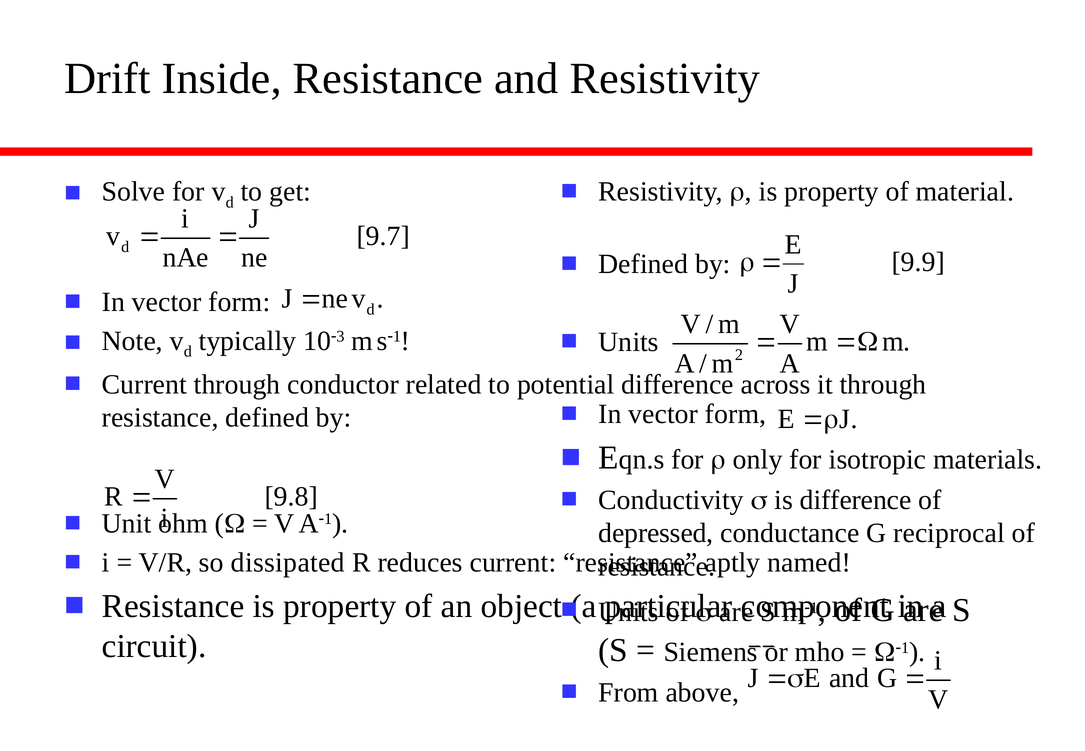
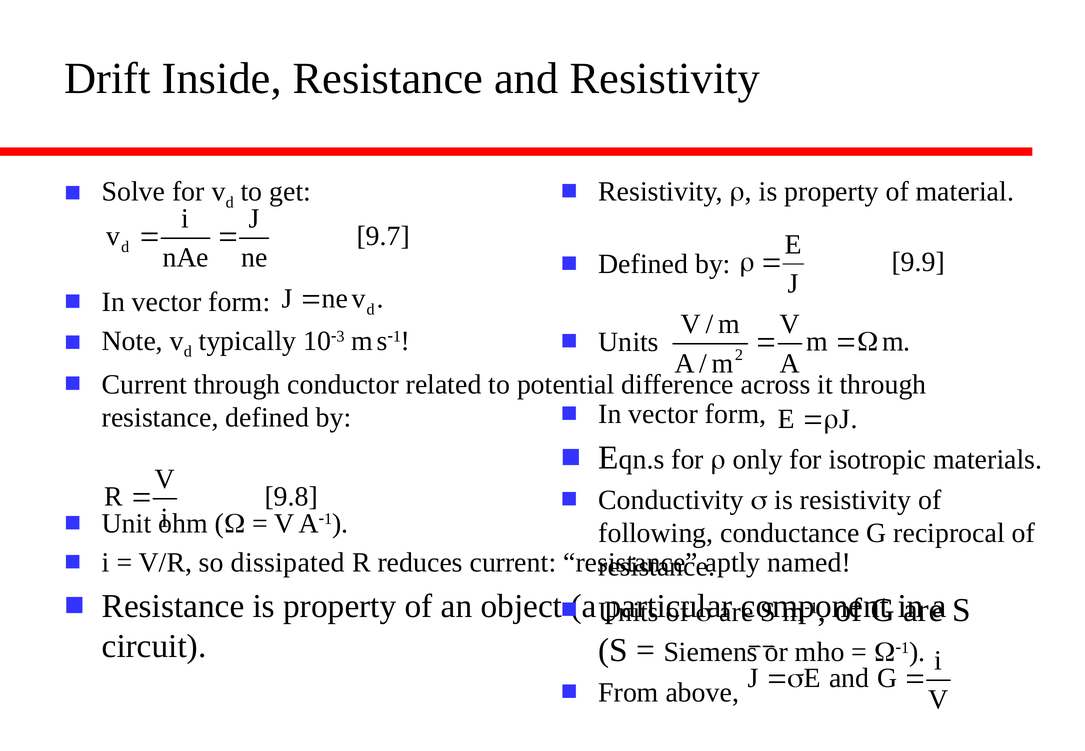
is difference: difference -> resistivity (855, 500)
depressed: depressed -> following (656, 533)
